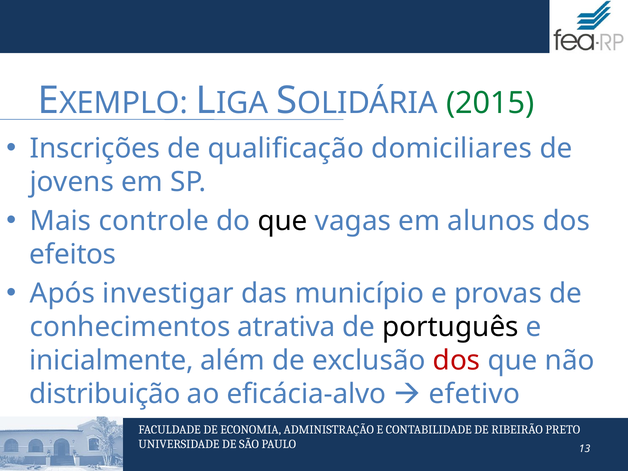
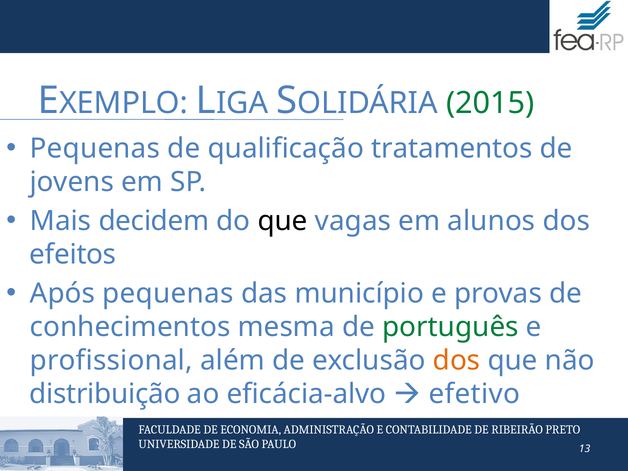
Inscrições: Inscrições -> Pequenas (95, 149)
domiciliares: domiciliares -> tratamentos (452, 149)
controle: controle -> decidem (154, 221)
Após investigar: investigar -> pequenas (168, 294)
atrativa: atrativa -> mesma (286, 327)
português colour: black -> green (450, 327)
inicialmente: inicialmente -> profissional (111, 361)
dos colour: red -> orange (457, 361)
